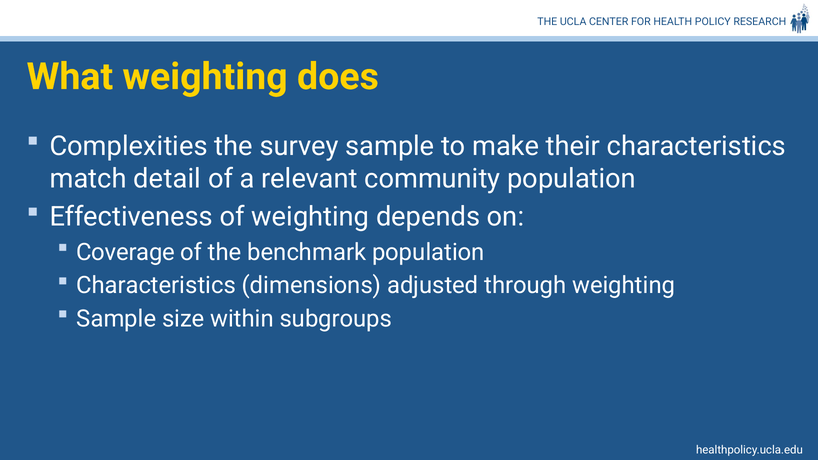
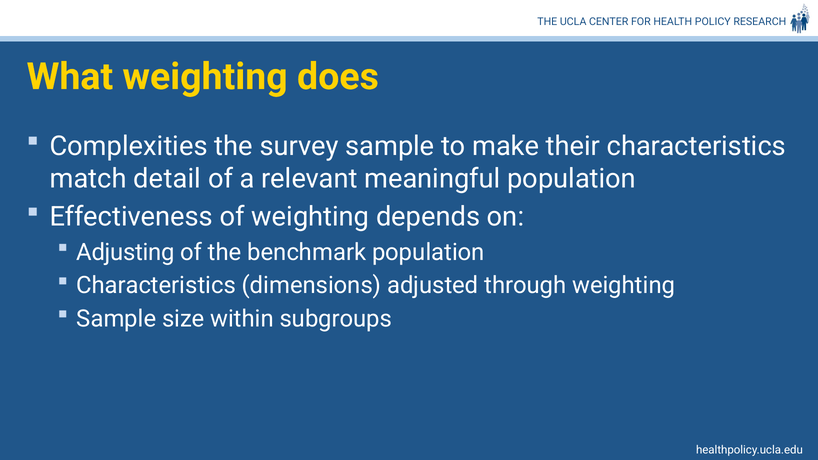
community: community -> meaningful (432, 179)
Coverage: Coverage -> Adjusting (125, 252)
